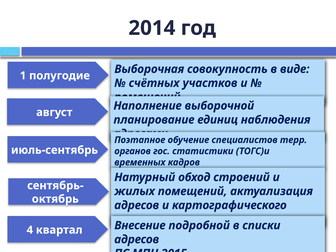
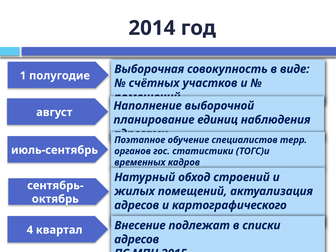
подробной: подробной -> подлежат (199, 225)
